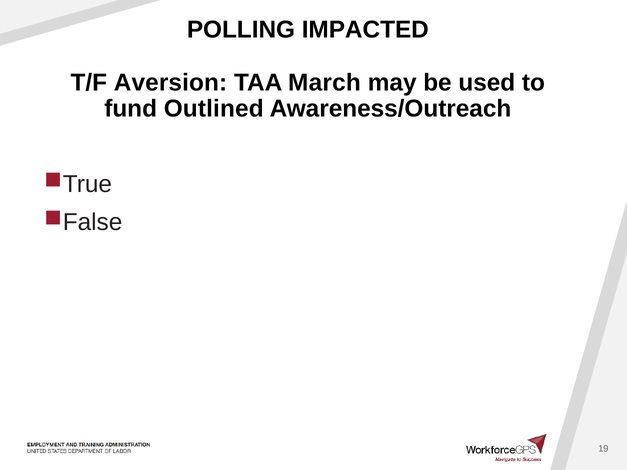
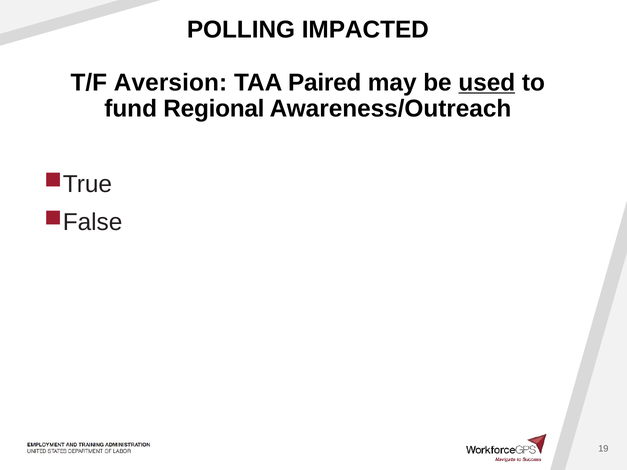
March: March -> Paired (325, 83)
used underline: none -> present (487, 83)
Outlined: Outlined -> Regional (214, 109)
